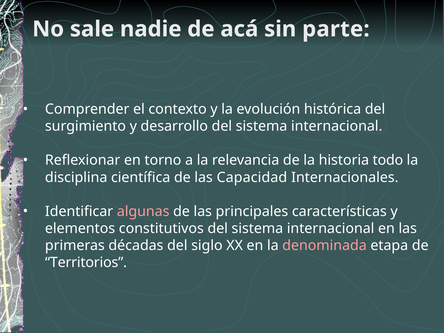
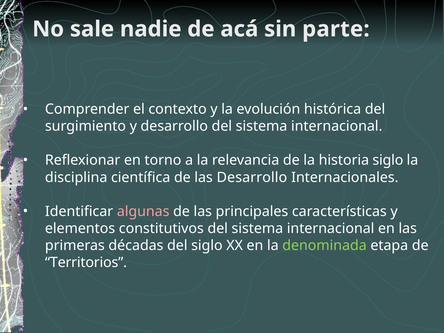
historia todo: todo -> siglo (388, 160)
las Capacidad: Capacidad -> Desarrollo (252, 177)
denominada colour: pink -> light green (325, 245)
